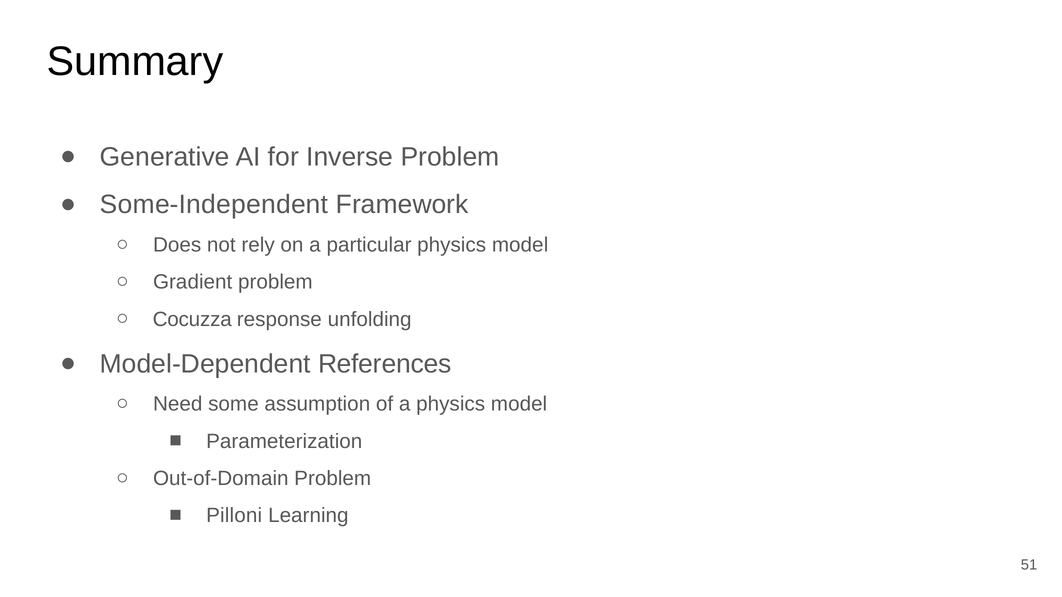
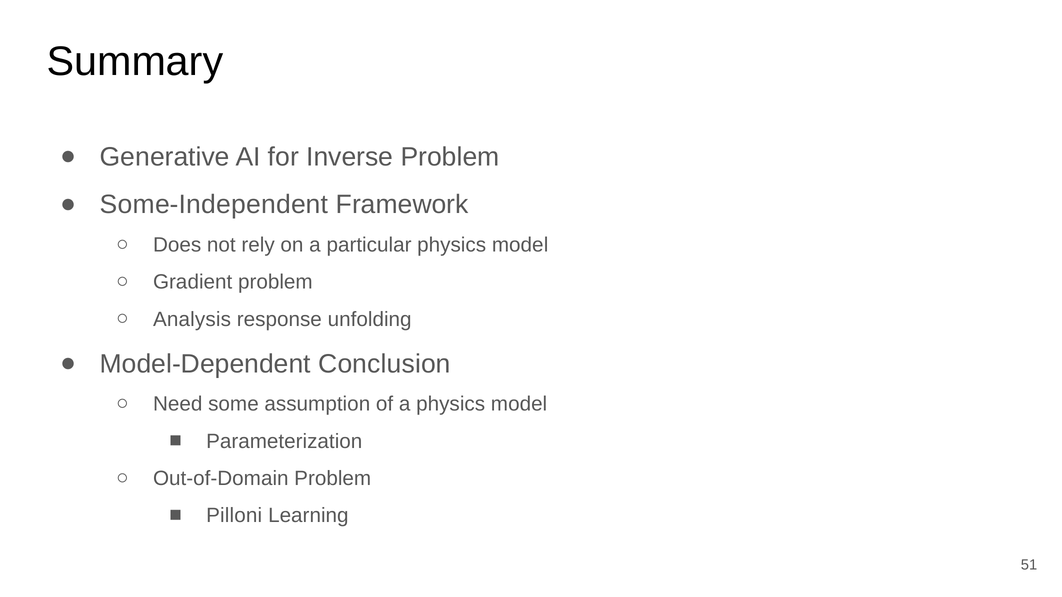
Cocuzza: Cocuzza -> Analysis (192, 319)
References: References -> Conclusion (384, 364)
